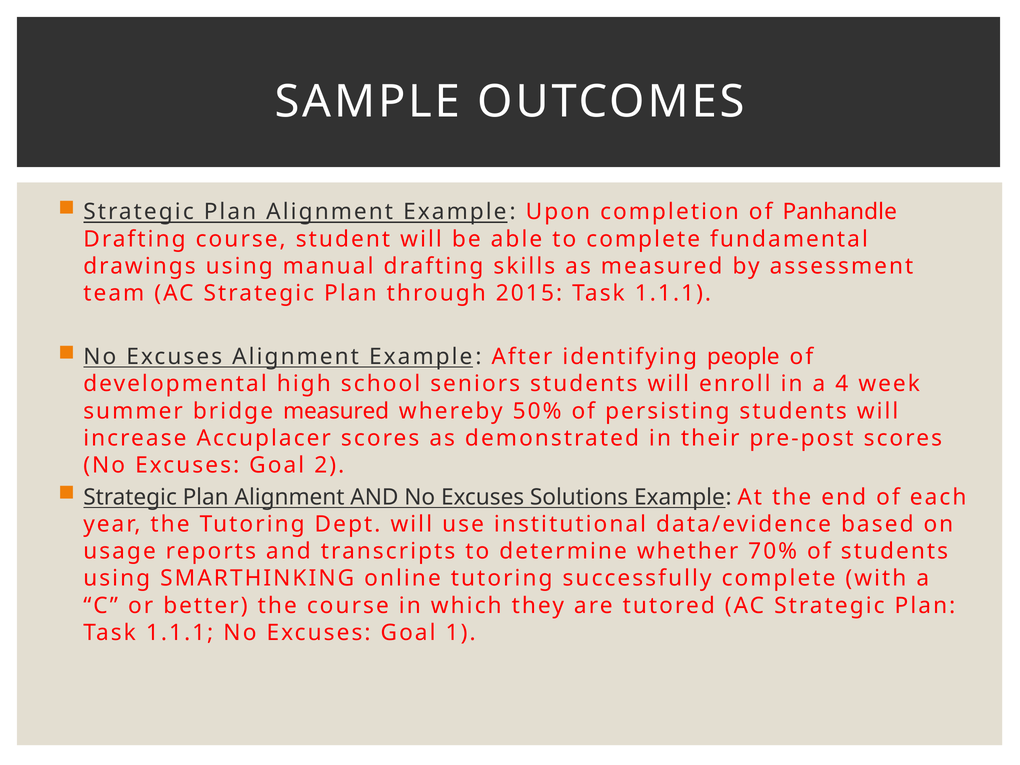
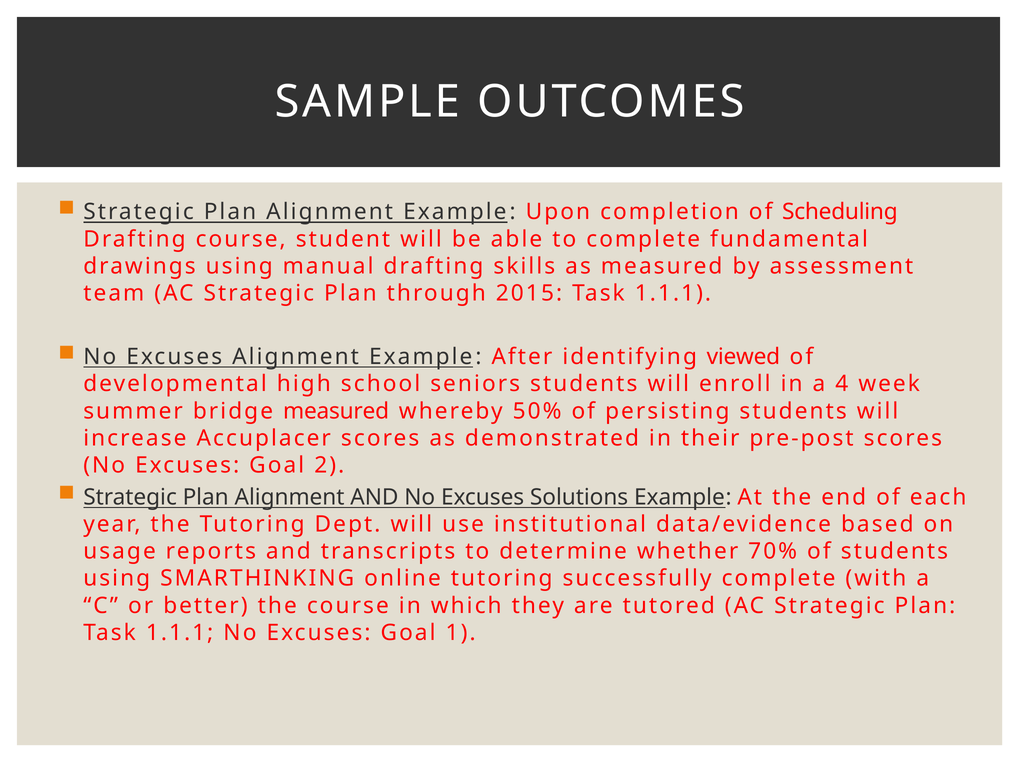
Panhandle: Panhandle -> Scheduling (840, 212)
people: people -> viewed (743, 357)
